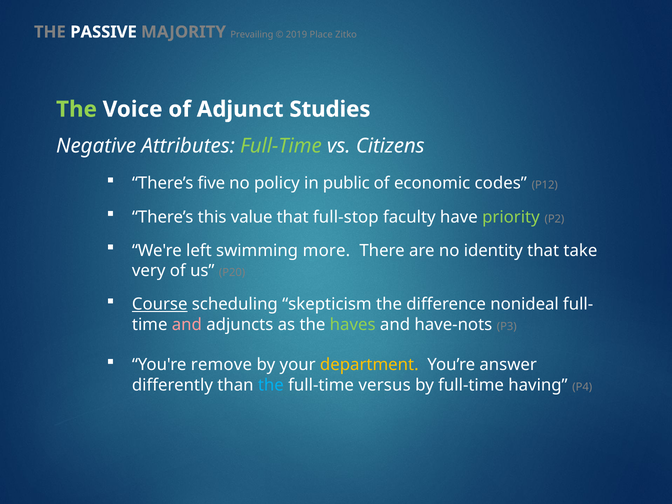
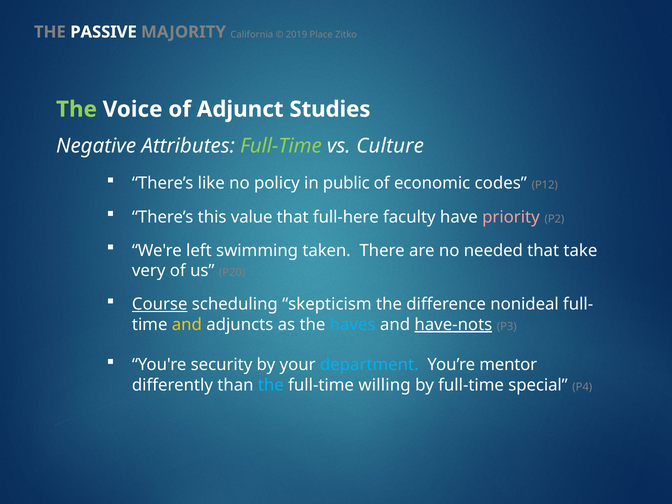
Prevailing: Prevailing -> California (252, 34)
Citizens: Citizens -> Culture (390, 146)
five: five -> like (211, 183)
full-stop: full-stop -> full-here (346, 217)
priority colour: light green -> pink (511, 217)
more: more -> taken (327, 251)
identity: identity -> needed (493, 251)
and colour: pink -> yellow (187, 325)
haves colour: light green -> light blue (353, 325)
have-nots underline: none -> present (453, 325)
remove: remove -> security (222, 365)
department colour: yellow -> light blue (369, 365)
answer: answer -> mentor (508, 365)
versus: versus -> willing (385, 385)
having: having -> special (538, 385)
